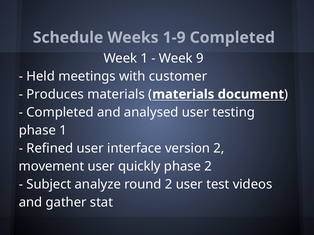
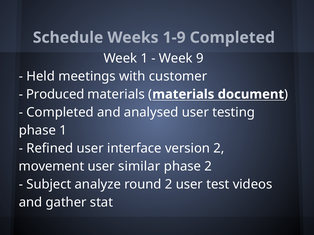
Produces: Produces -> Produced (55, 94)
quickly: quickly -> similar (139, 167)
